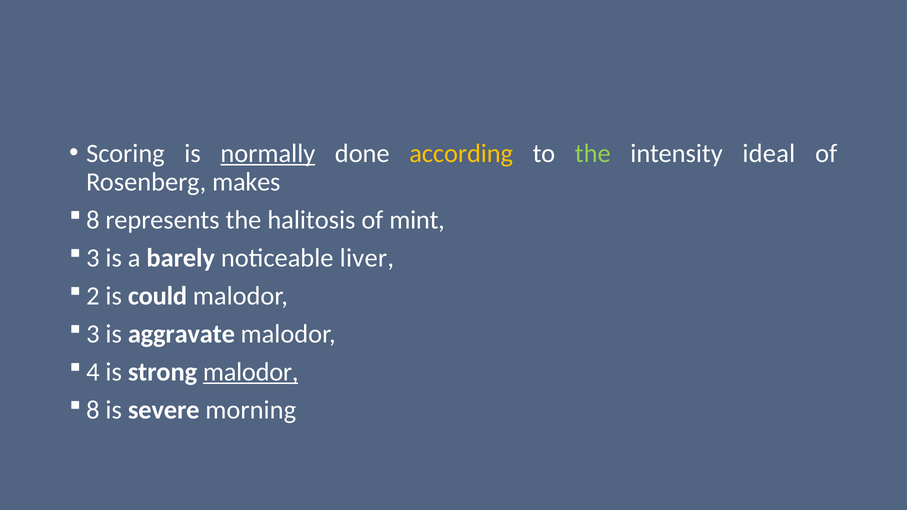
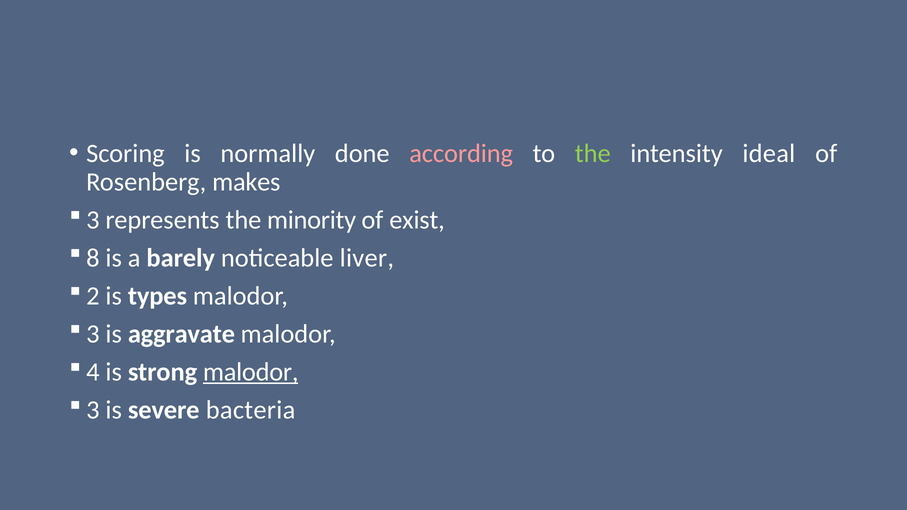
normally underline: present -> none (268, 153)
according colour: yellow -> pink (461, 153)
8: 8 -> 3 (93, 220)
halitosis: halitosis -> minority (312, 220)
mint: mint -> exist (417, 220)
3: 3 -> 8 (93, 258)
could: could -> types (157, 296)
8: 8 -> 3 (93, 410)
morning: morning -> bacteria (251, 410)
